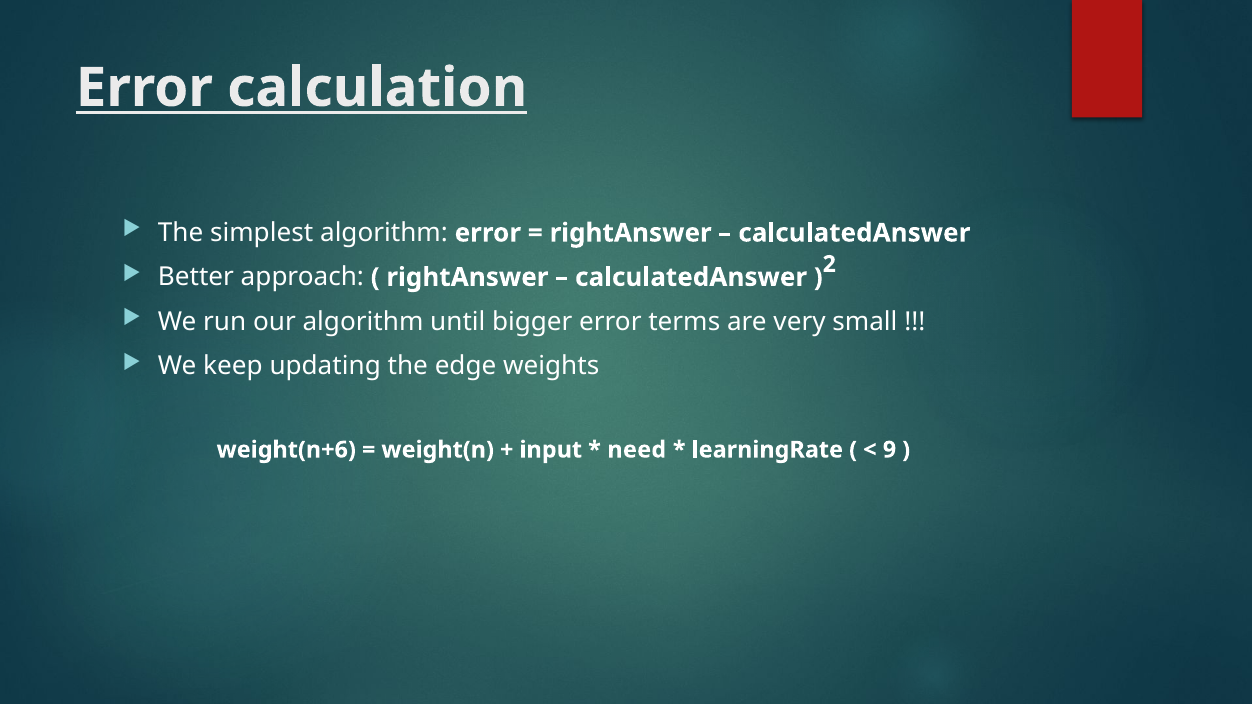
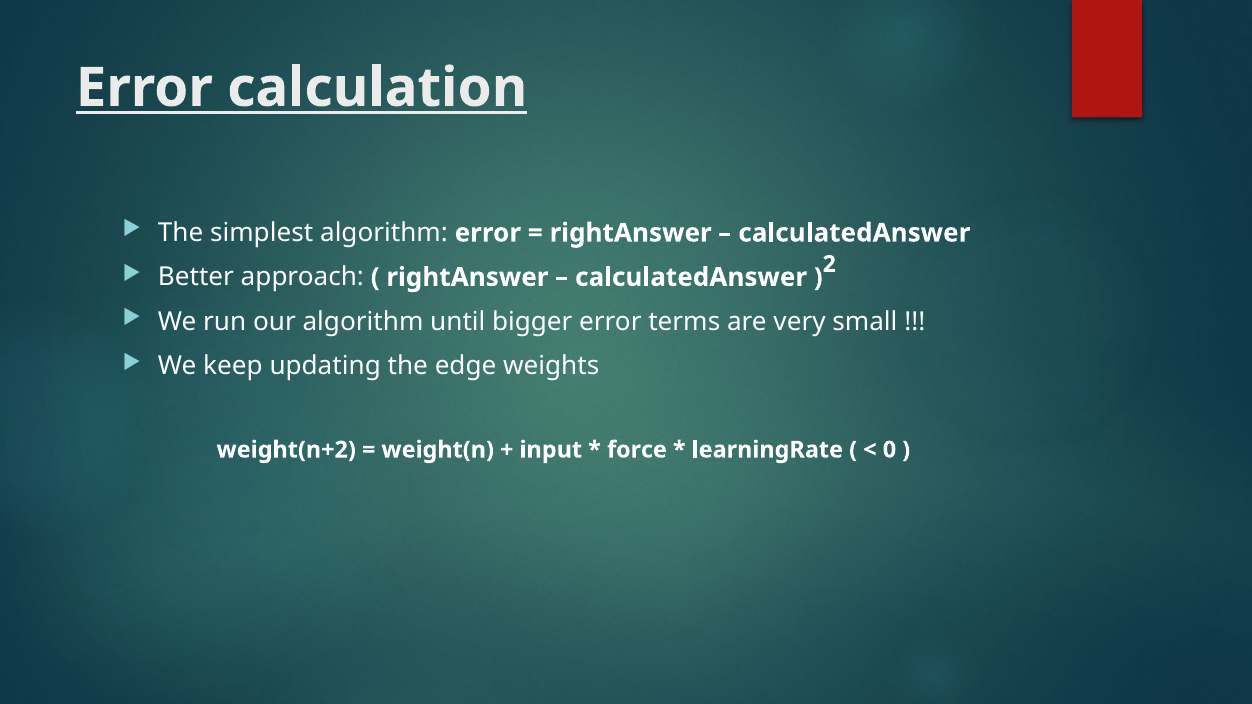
weight(n+6: weight(n+6 -> weight(n+2 (286, 450)
need: need -> force (637, 450)
9: 9 -> 0 (889, 450)
